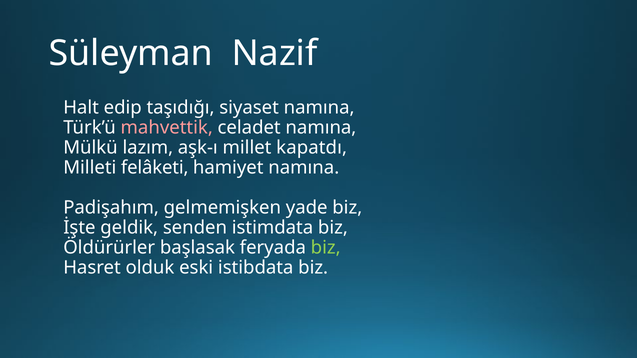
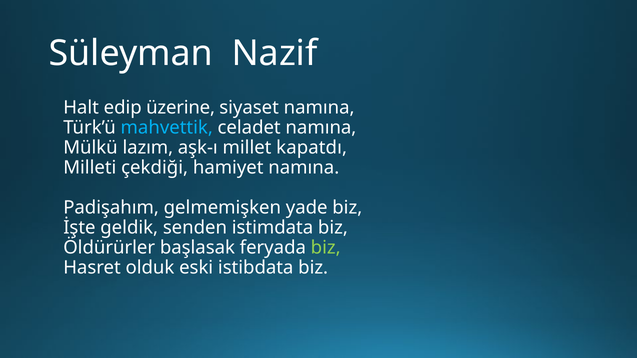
taşıdığı: taşıdığı -> üzerine (181, 108)
mahvettik colour: pink -> light blue (167, 128)
felâketi: felâketi -> çekdiği (155, 168)
